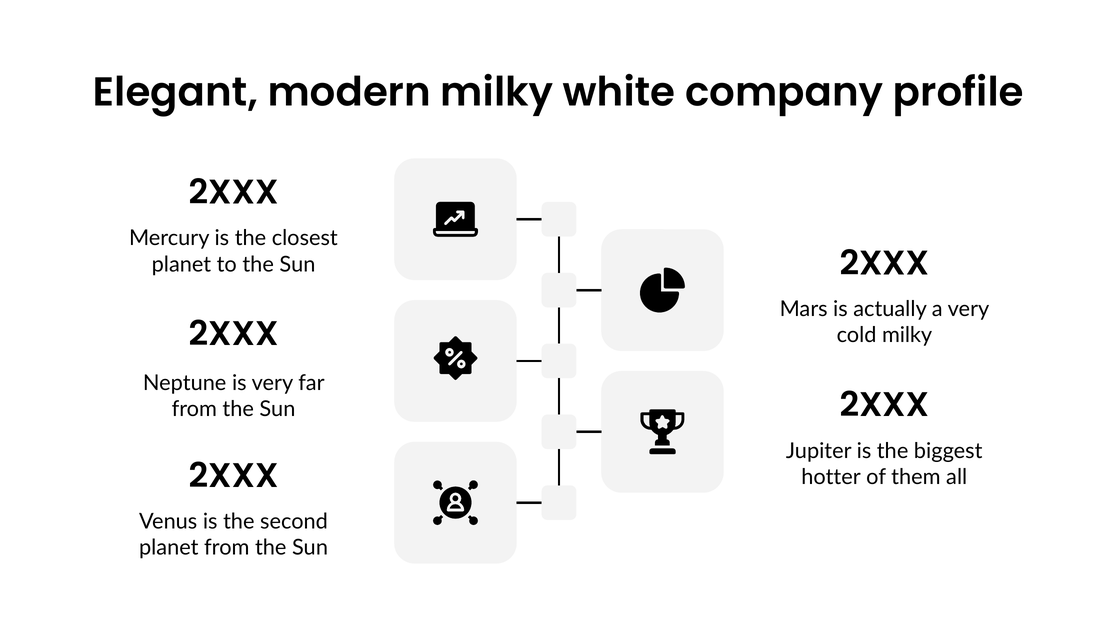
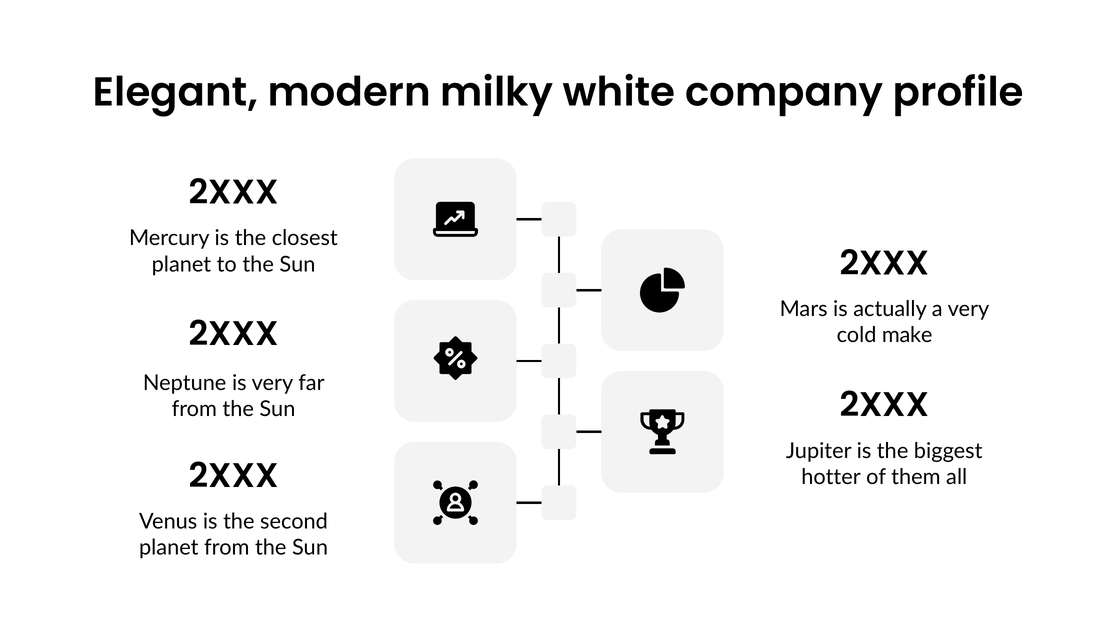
cold milky: milky -> make (907, 335)
